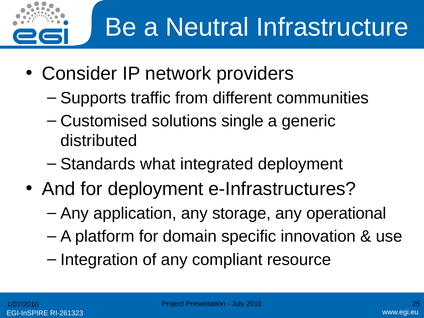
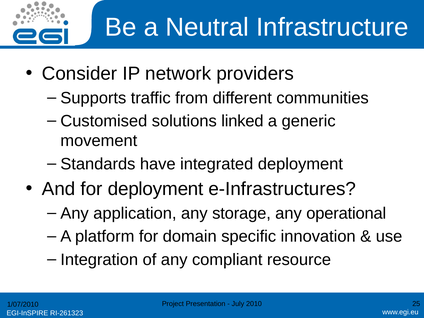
single: single -> linked (242, 121)
distributed: distributed -> movement (99, 141)
what: what -> have (158, 164)
